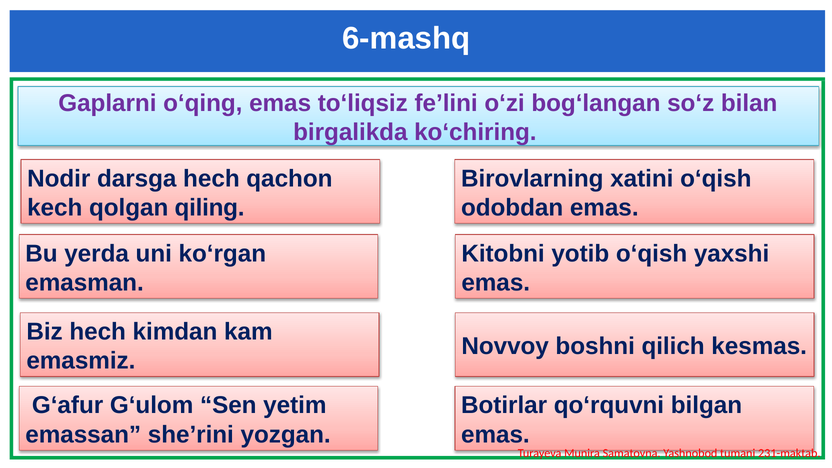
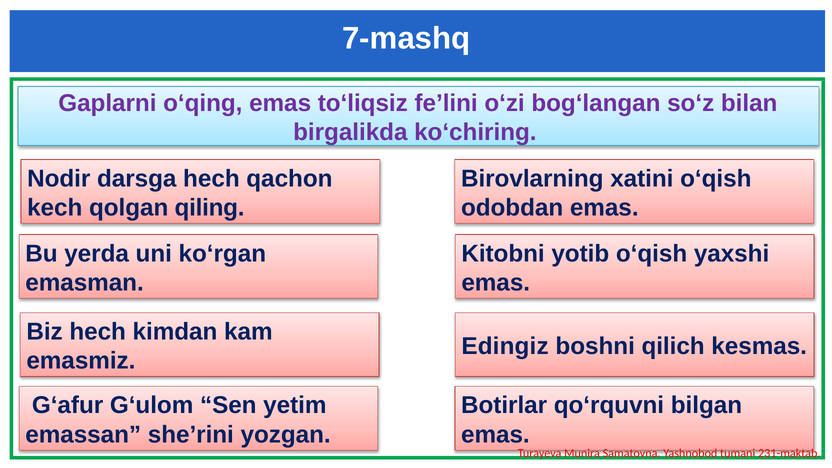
6-mashq: 6-mashq -> 7-mashq (406, 39)
Novvoy: Novvoy -> Edingiz (505, 346)
